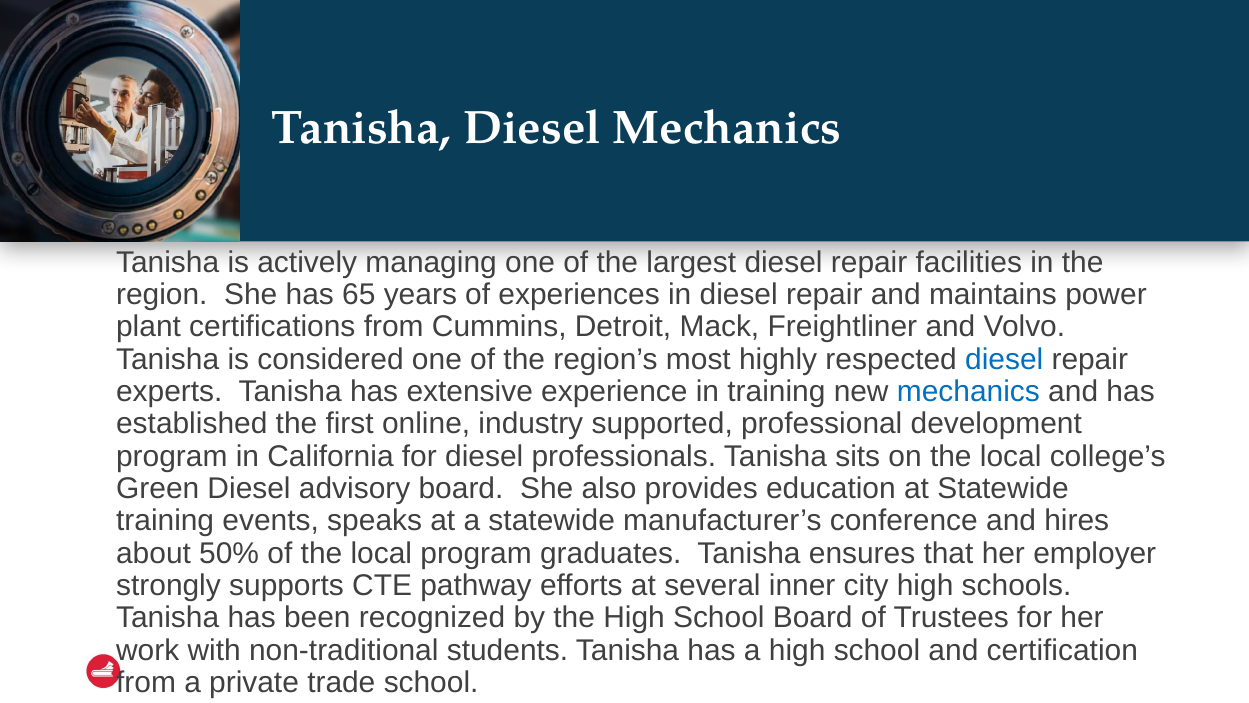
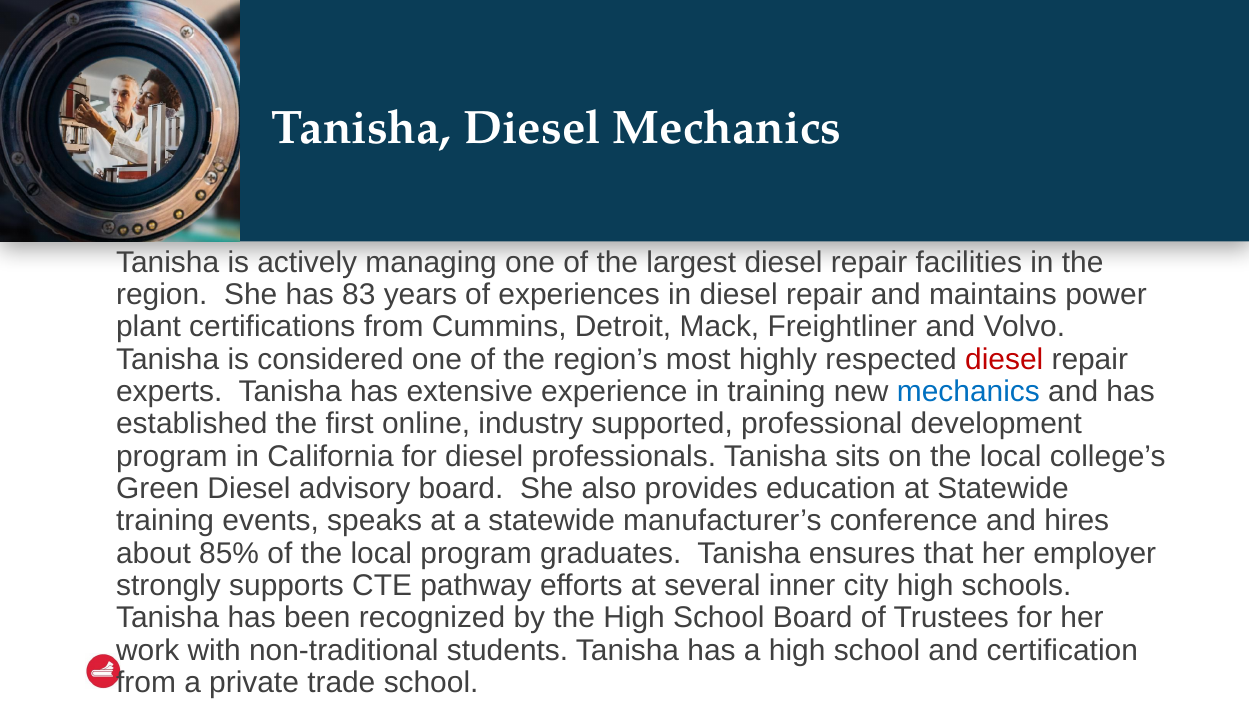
65: 65 -> 83 (359, 295)
diesel colour: blue -> red (1004, 359)
50%: 50% -> 85% (229, 553)
